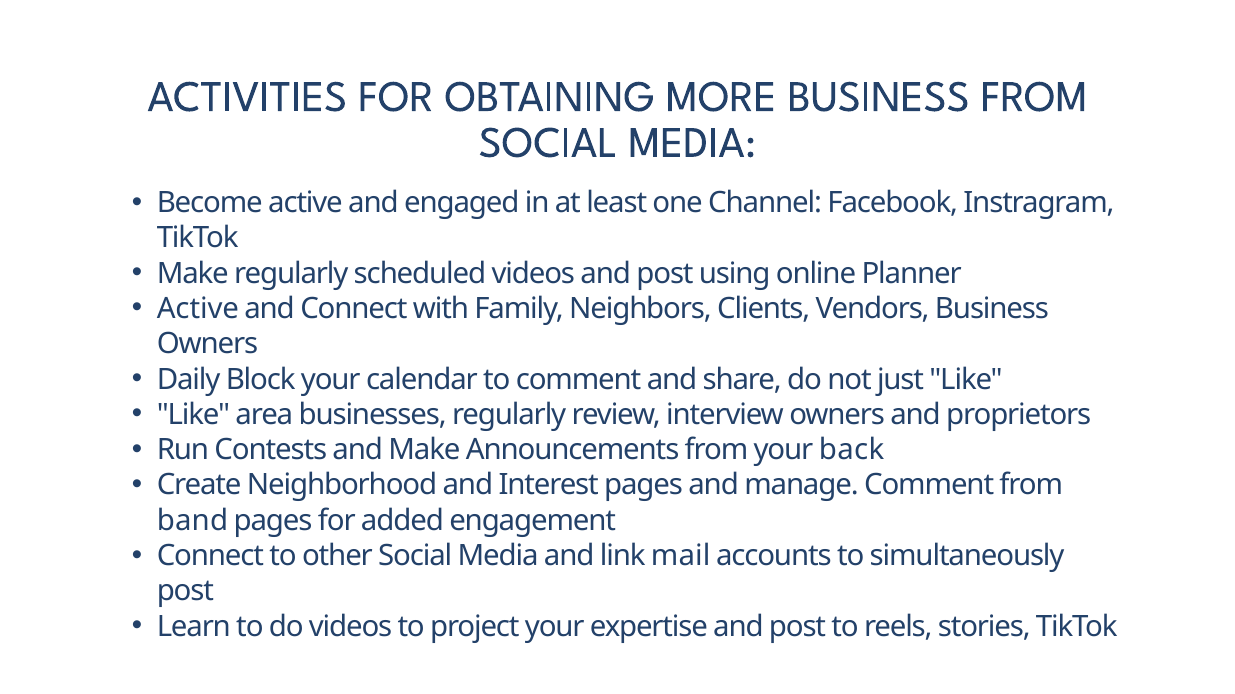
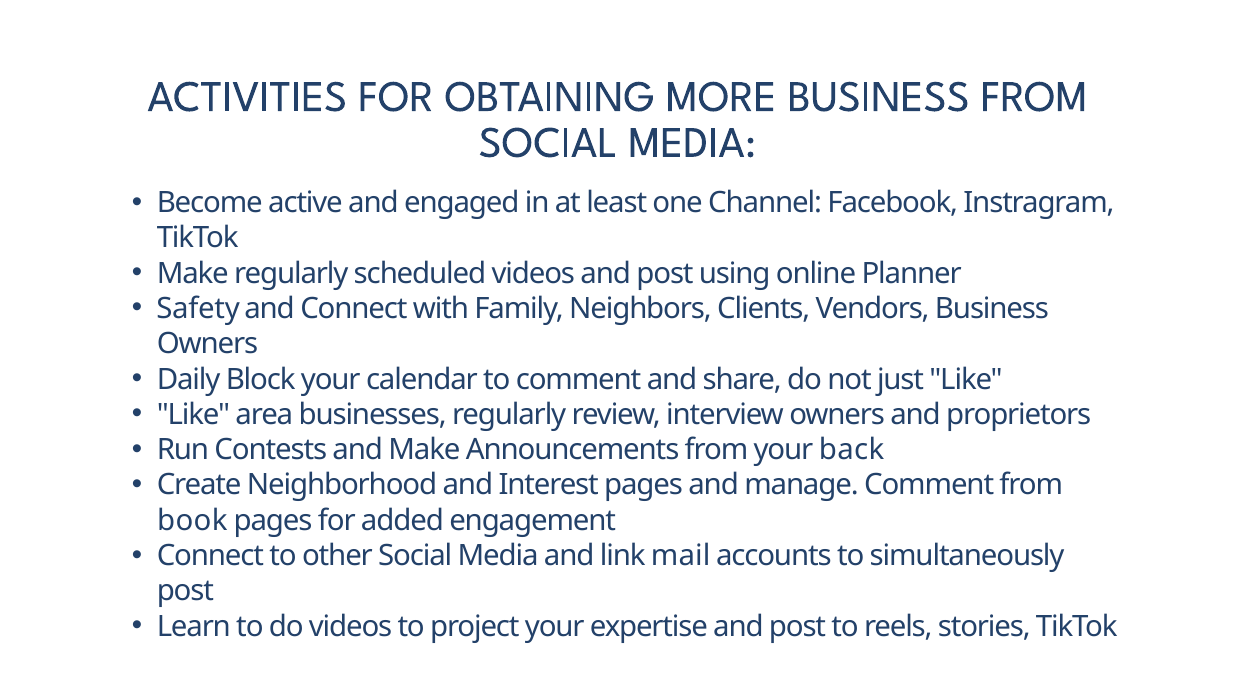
Active: Active -> Safety (198, 309)
band: band -> book (192, 521)
